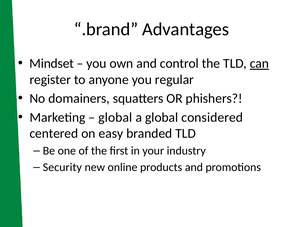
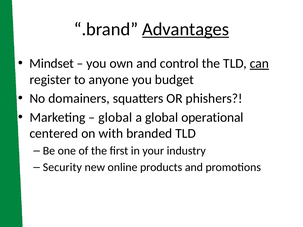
Advantages underline: none -> present (186, 29)
regular: regular -> budget (174, 80)
considered: considered -> operational (212, 117)
easy: easy -> with (111, 134)
